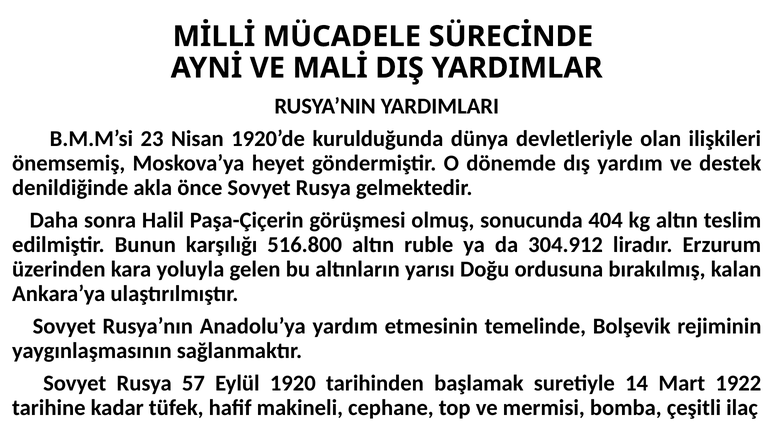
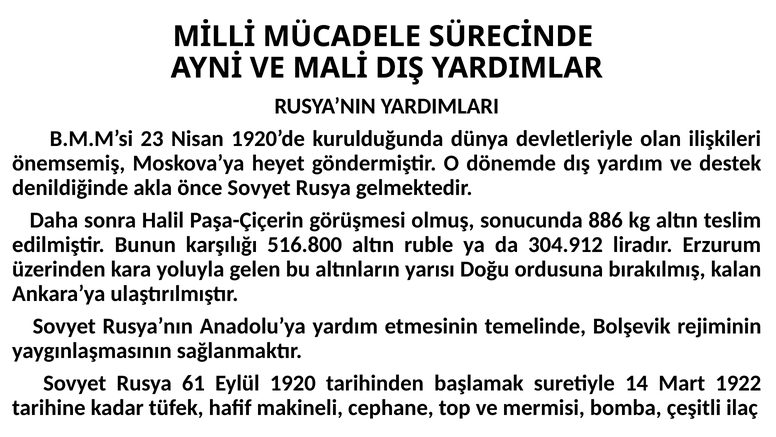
404: 404 -> 886 (606, 220)
57: 57 -> 61 (193, 383)
